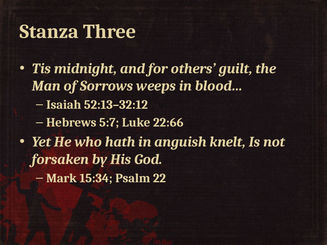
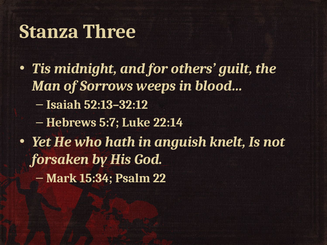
22:66: 22:66 -> 22:14 (168, 123)
